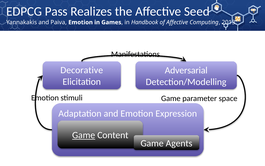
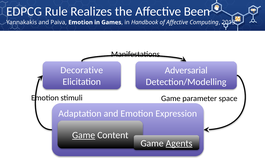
Pass: Pass -> Rule (56, 11)
Seed: Seed -> Been (197, 11)
Agents underline: none -> present (179, 143)
